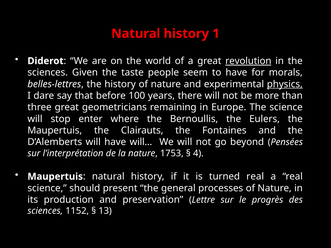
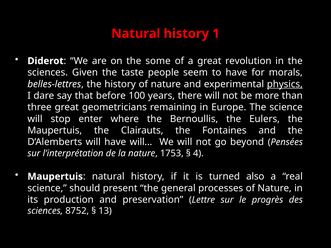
world: world -> some (158, 61)
revolution underline: present -> none (248, 61)
turned real: real -> also (255, 177)
1152: 1152 -> 8752 (77, 211)
